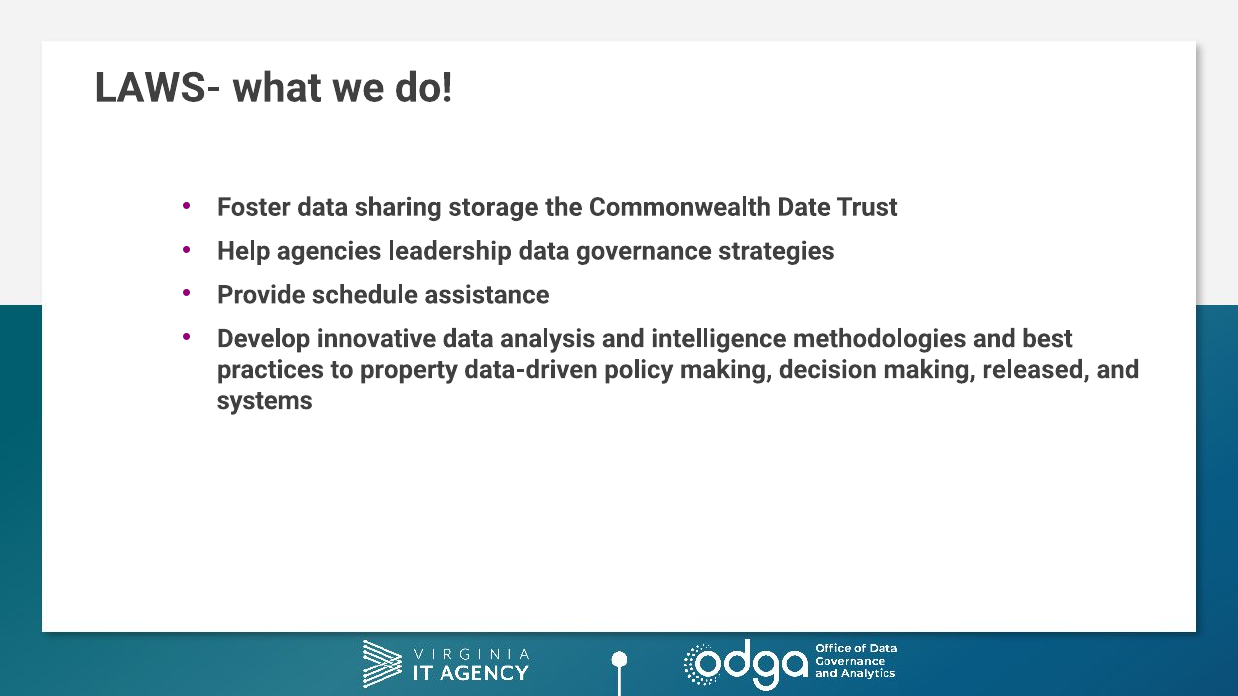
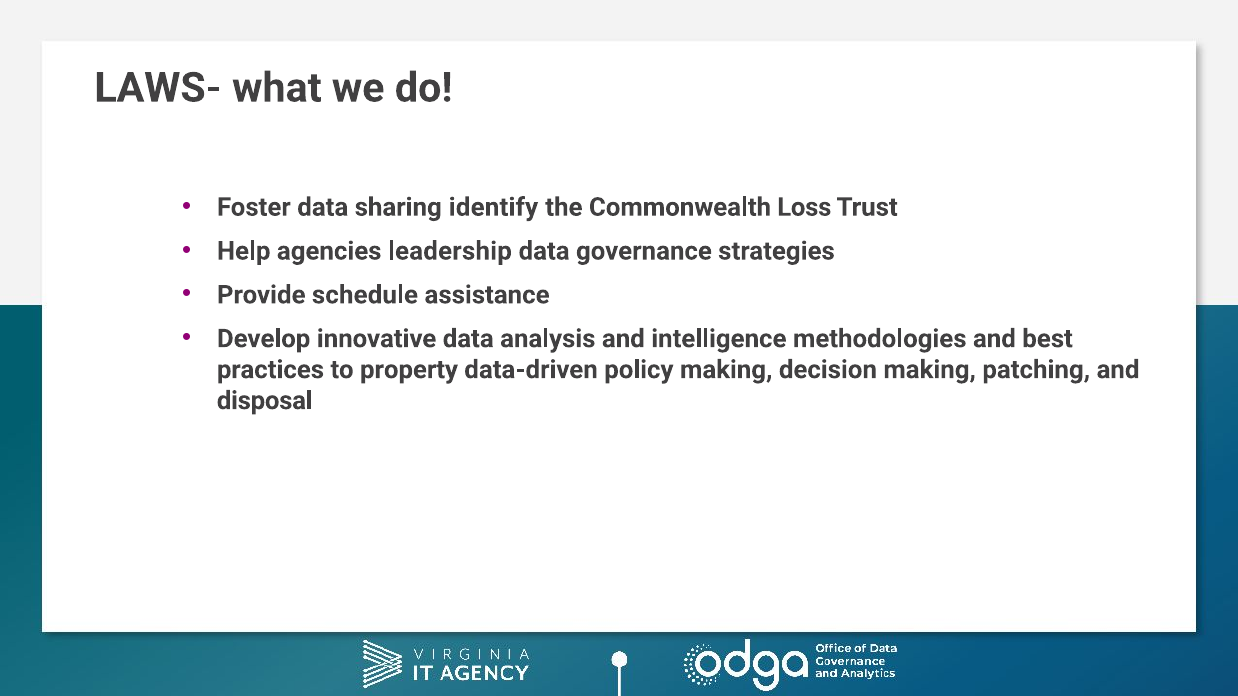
storage: storage -> identify (493, 207)
Date: Date -> Loss (804, 207)
released: released -> patching (1036, 370)
systems: systems -> disposal (265, 401)
